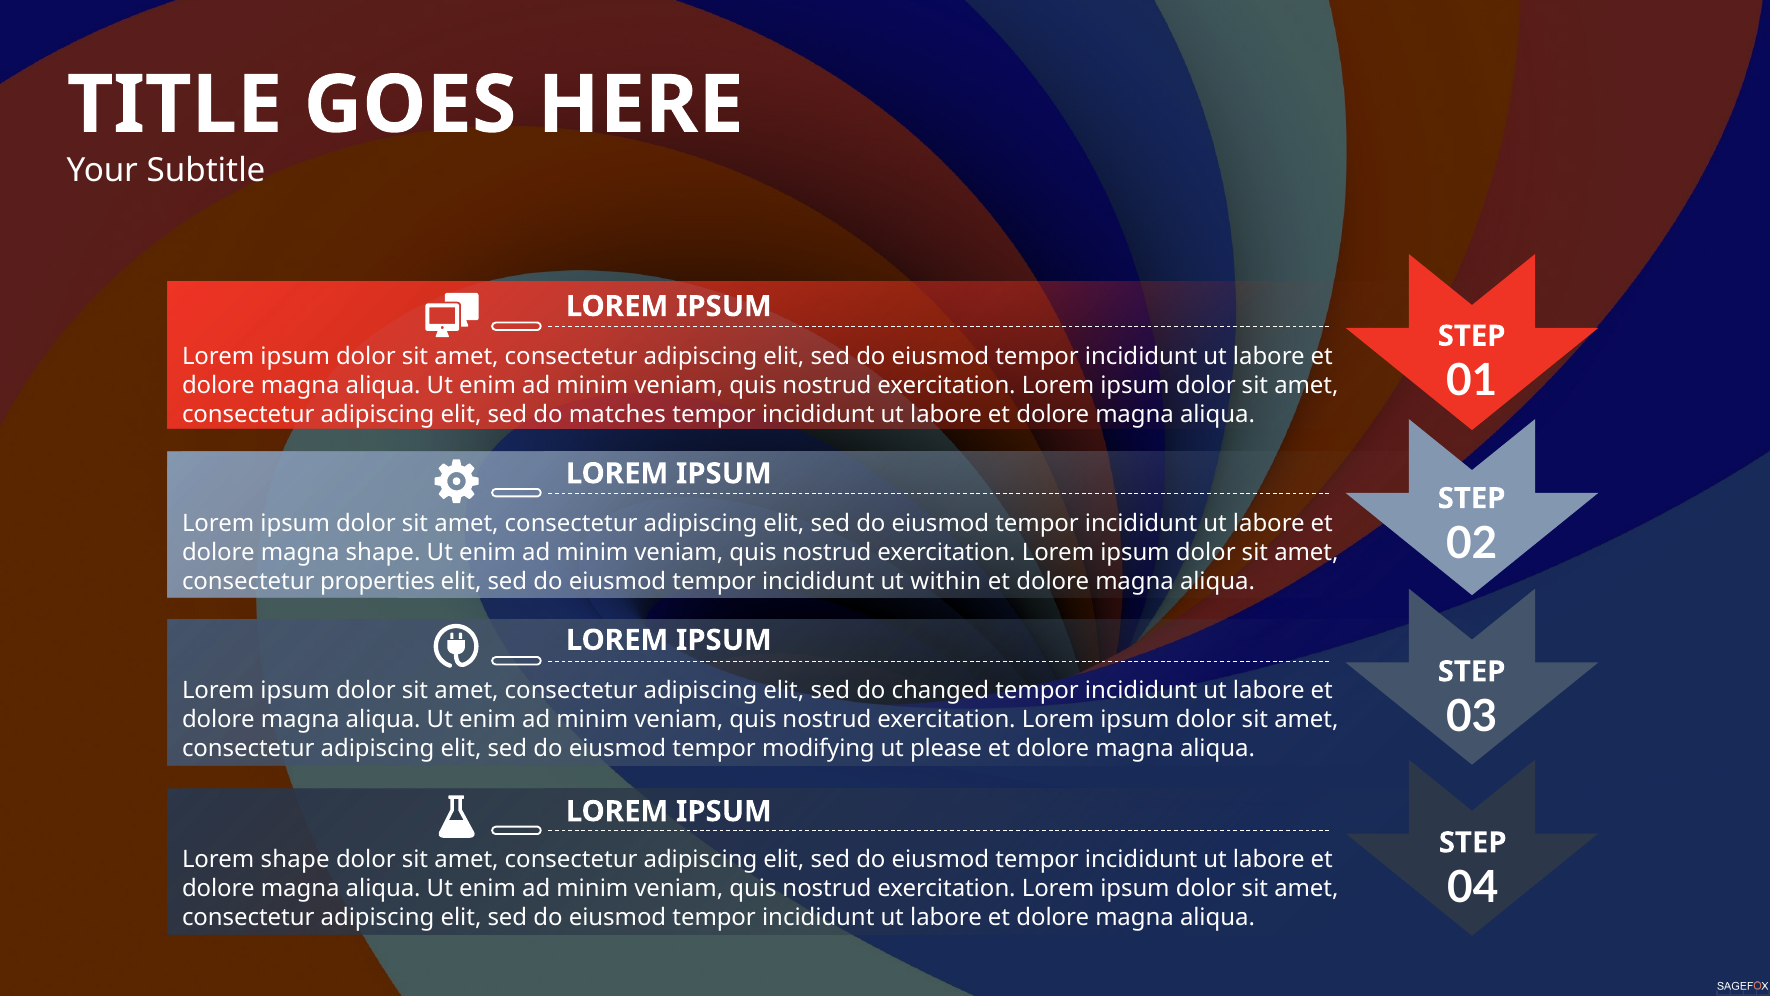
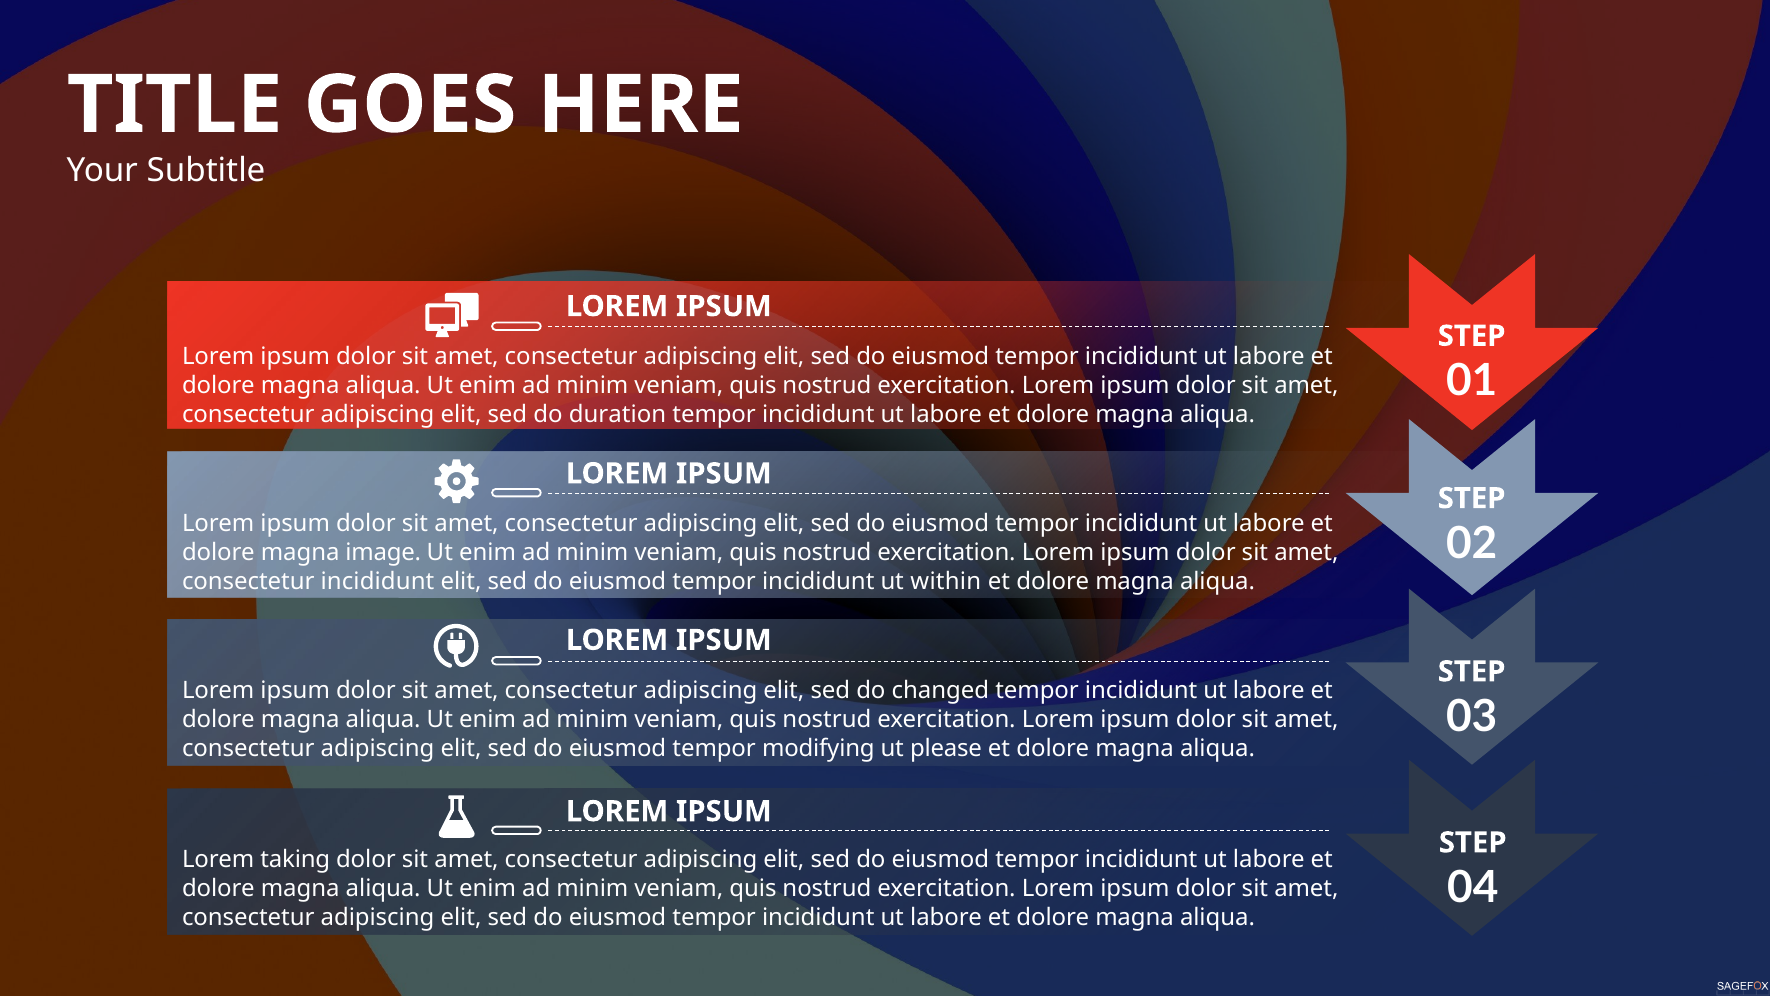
matches: matches -> duration (617, 414)
magna shape: shape -> image (383, 552)
consectetur properties: properties -> incididunt (377, 581)
Lorem shape: shape -> taking (295, 860)
